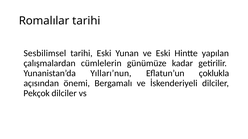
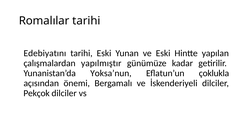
Sesbilimsel: Sesbilimsel -> Edebiyatını (45, 53)
cümlelerin: cümlelerin -> yapılmıştır (101, 63)
Yılları’nun: Yılları’nun -> Yoksa’nun (111, 74)
